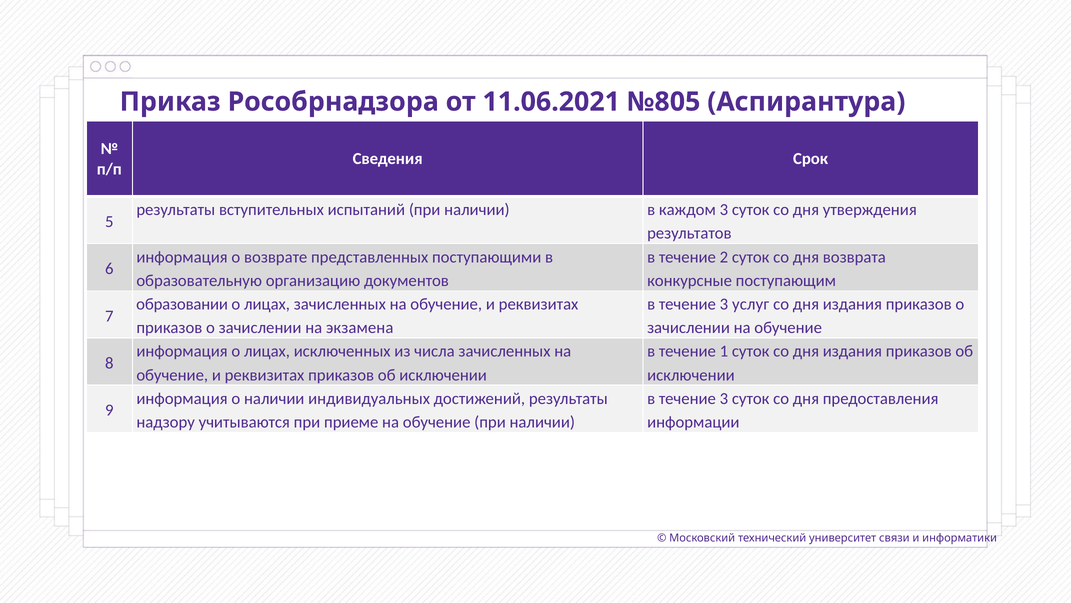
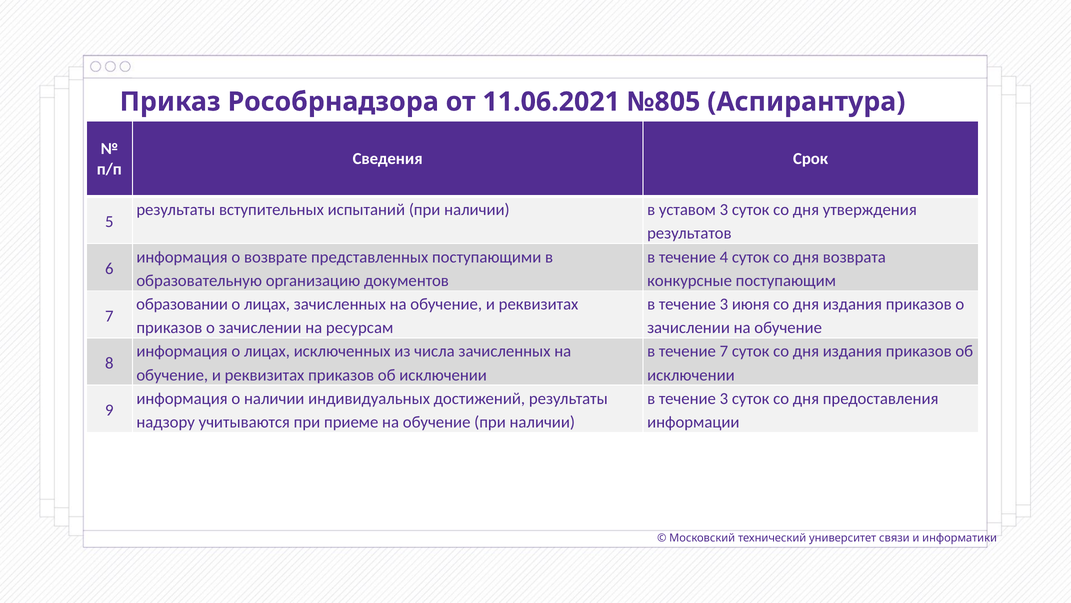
каждом: каждом -> уставом (687, 210)
2: 2 -> 4 (724, 257)
услуг: услуг -> июня (751, 304)
экзамена: экзамена -> ресурсам (360, 328)
течение 1: 1 -> 7 (724, 351)
